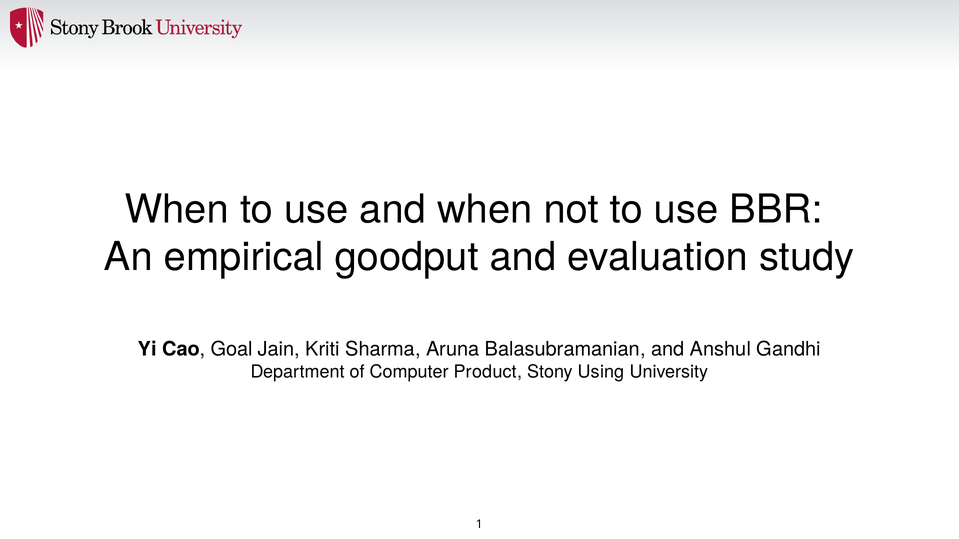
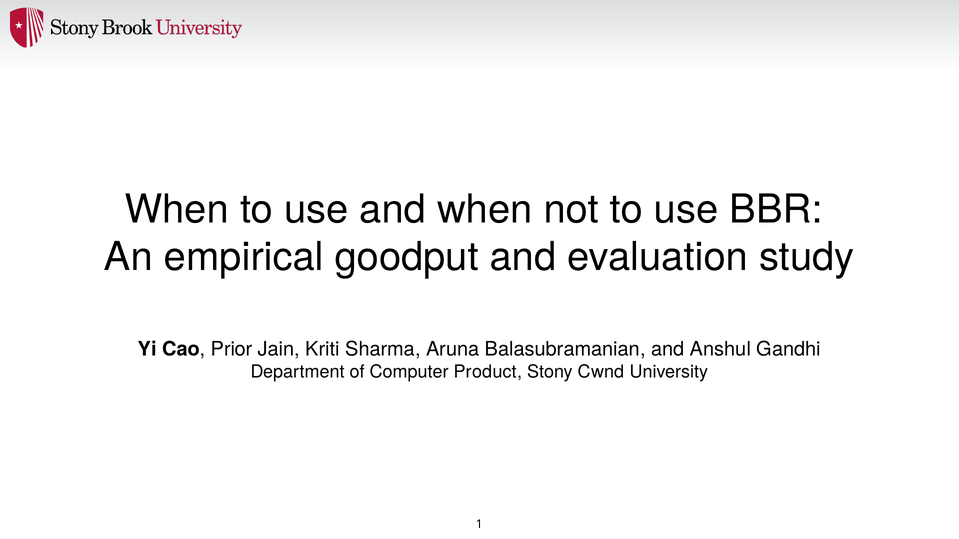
Goal: Goal -> Prior (232, 350)
Using: Using -> Cwnd (601, 372)
